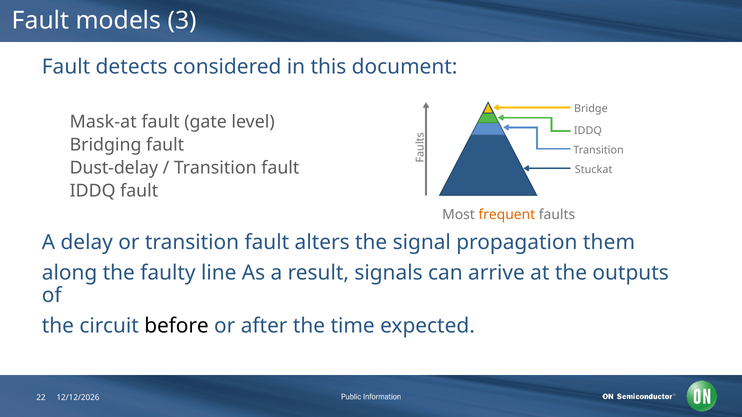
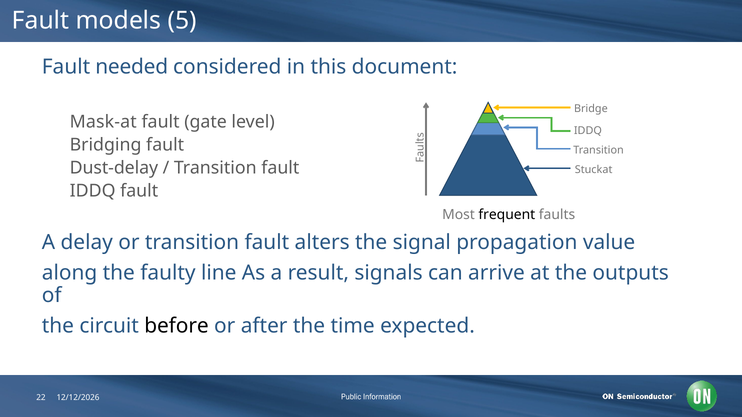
3: 3 -> 5 (182, 21)
detects: detects -> needed (132, 67)
frequent colour: orange -> black (507, 215)
them: them -> value (609, 243)
